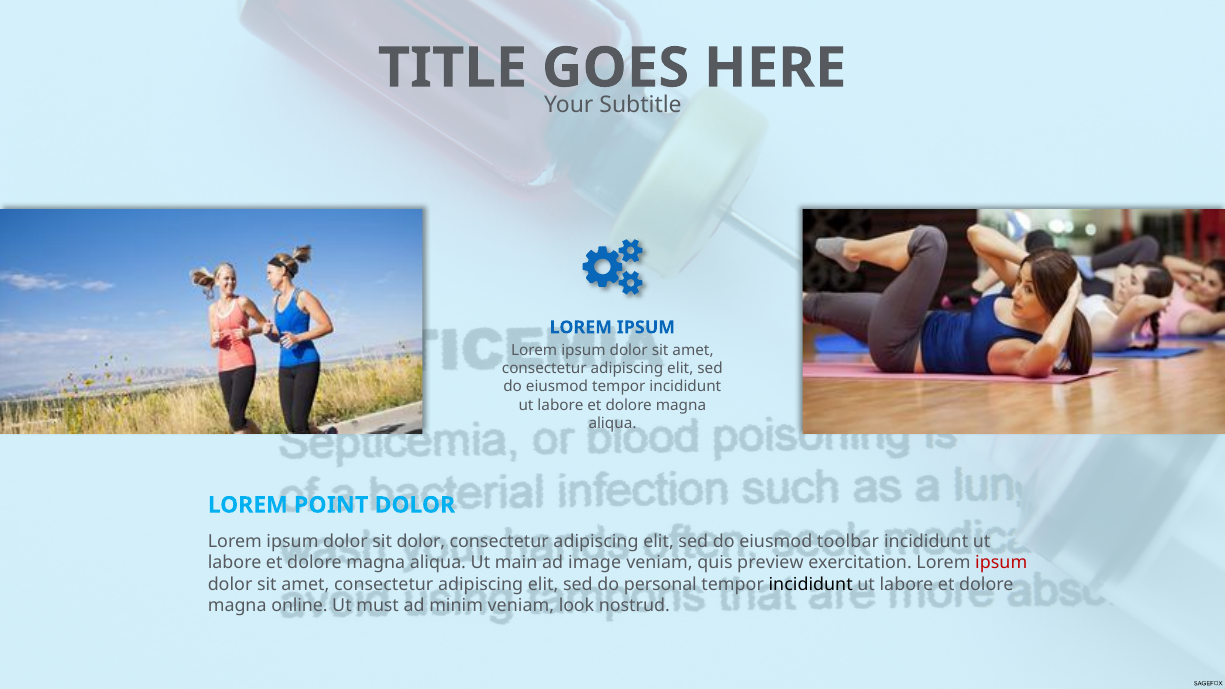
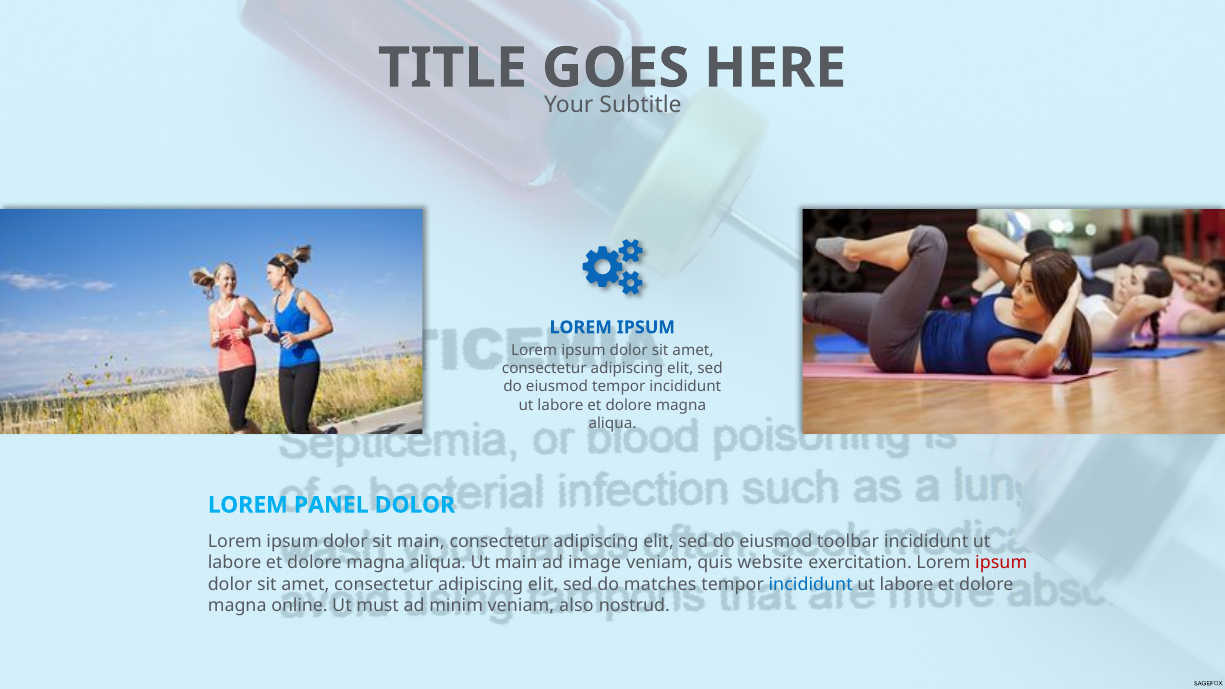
POINT: POINT -> PANEL (331, 505)
sit dolor: dolor -> main (421, 541)
preview: preview -> website (770, 563)
personal: personal -> matches (660, 584)
incididunt colour: black -> blue (811, 584)
look: look -> also (576, 606)
